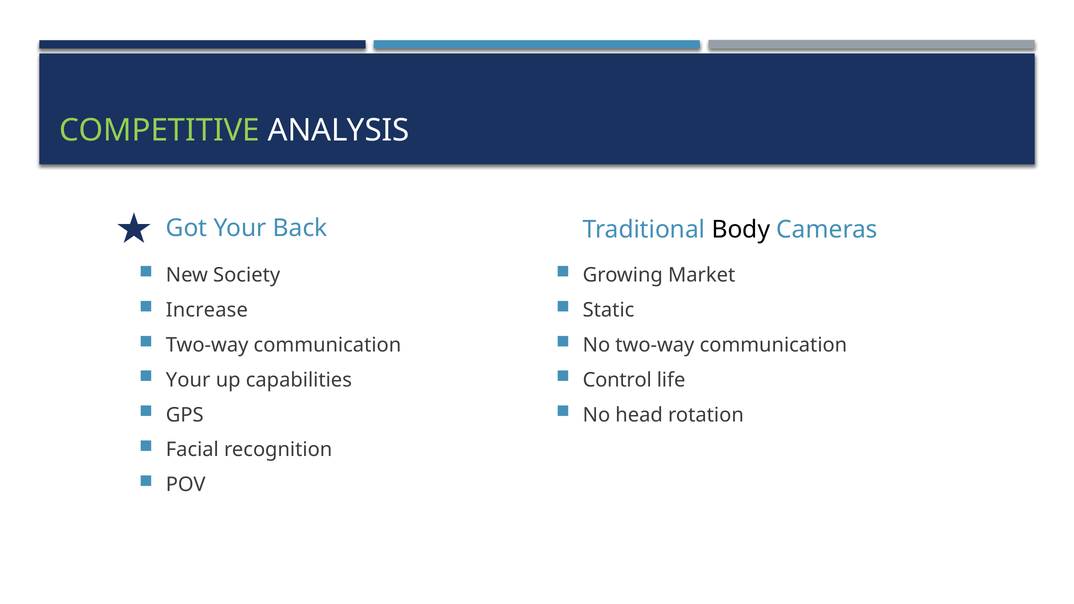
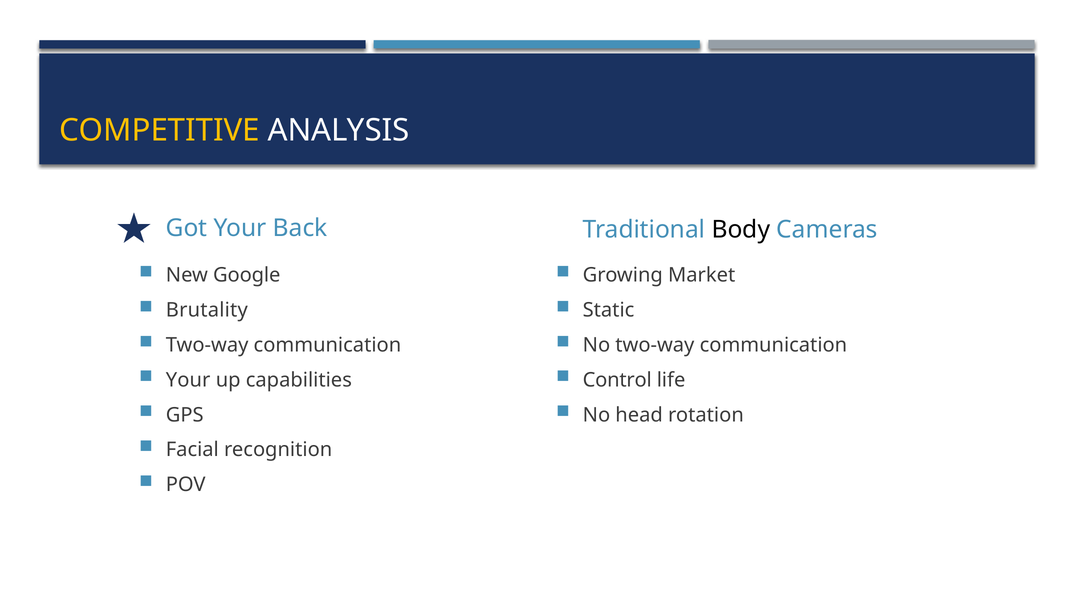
COMPETITIVE colour: light green -> yellow (159, 131)
Society: Society -> Google (247, 275)
Increase: Increase -> Brutality (207, 310)
